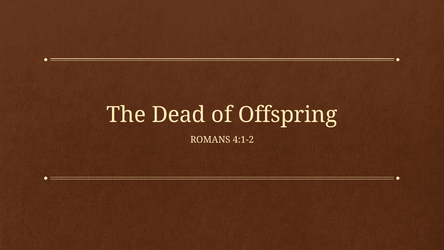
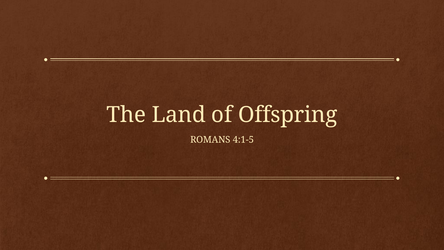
Dead: Dead -> Land (179, 115)
4:1-2: 4:1-2 -> 4:1-5 (243, 140)
